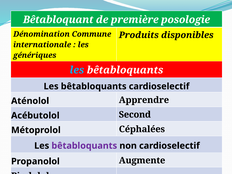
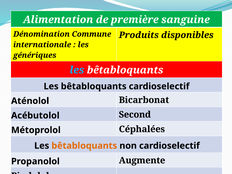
Bêtabloquant: Bêtabloquant -> Alimentation (58, 20)
posologie: posologie -> sanguine (186, 20)
Apprendre: Apprendre -> Bicarbonat (144, 100)
bêtabloquants colour: purple -> orange (84, 146)
